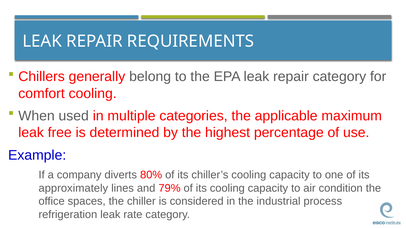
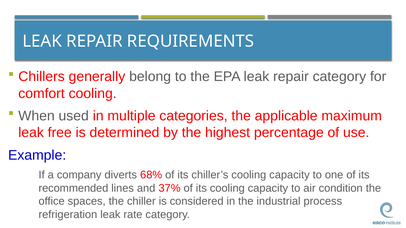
80%: 80% -> 68% (151, 175)
approximately: approximately -> recommended (73, 188)
79%: 79% -> 37% (170, 188)
